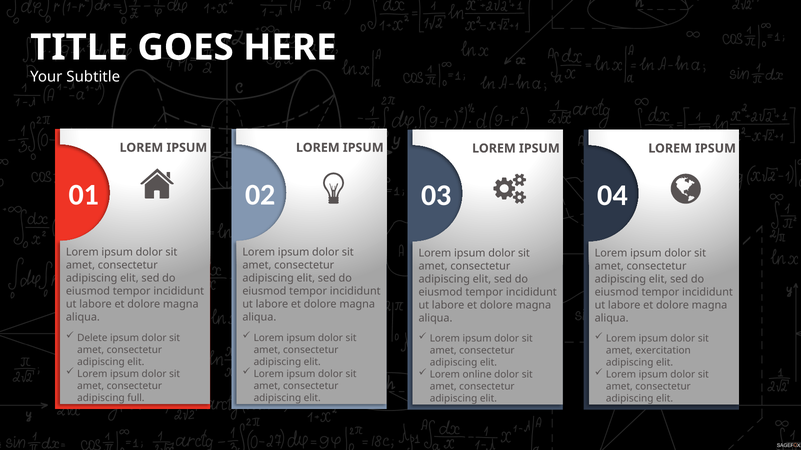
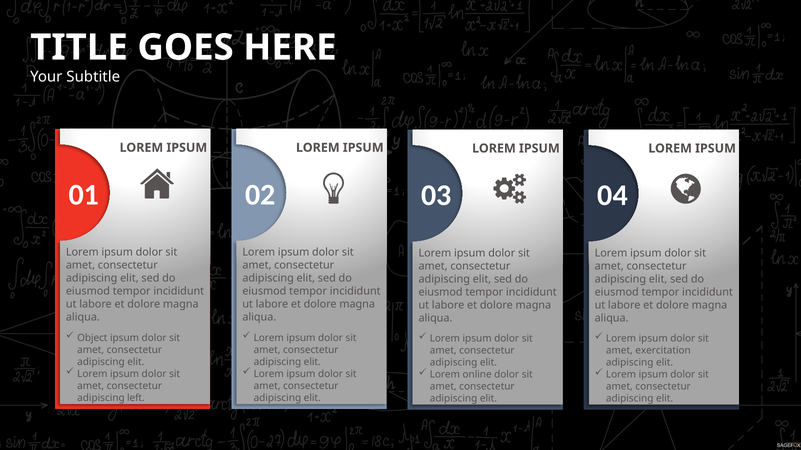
Delete: Delete -> Object (92, 338)
full: full -> left (136, 398)
